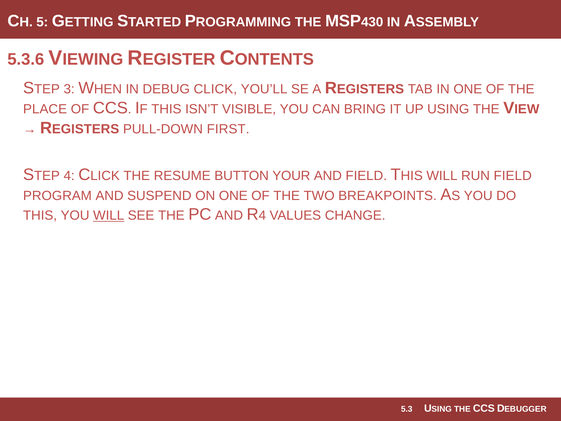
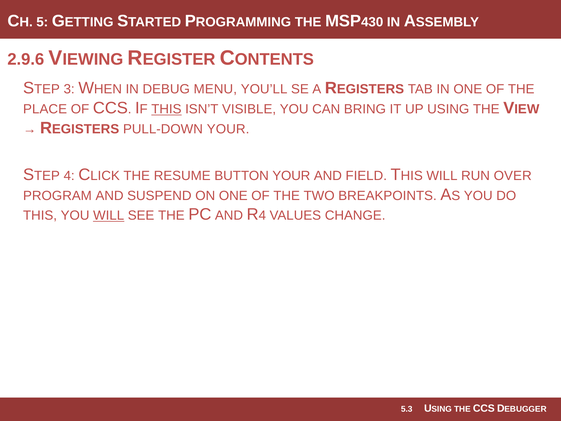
5.3.6: 5.3.6 -> 2.9.6 (26, 59)
CLICK: CLICK -> MENU (215, 89)
THIS underline: none -> present (166, 109)
PULL-DOWN FIRST: FIRST -> YOUR (228, 129)
RUN FIELD: FIELD -> OVER (513, 176)
